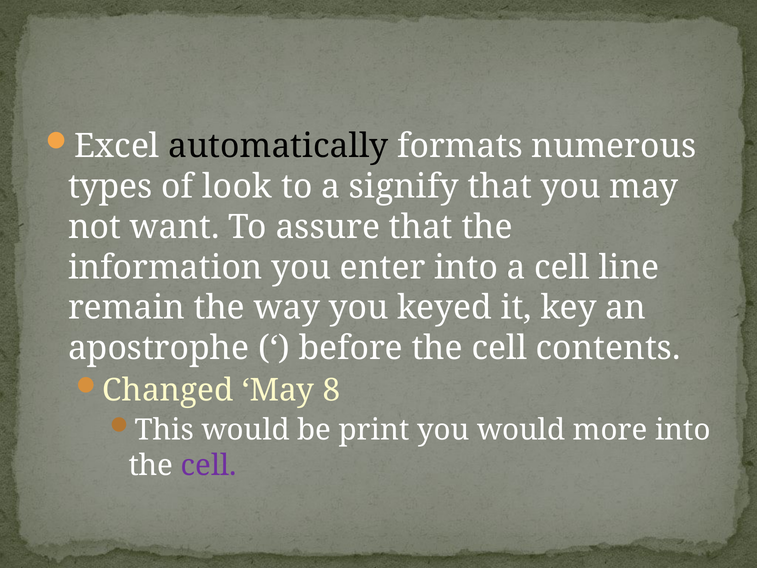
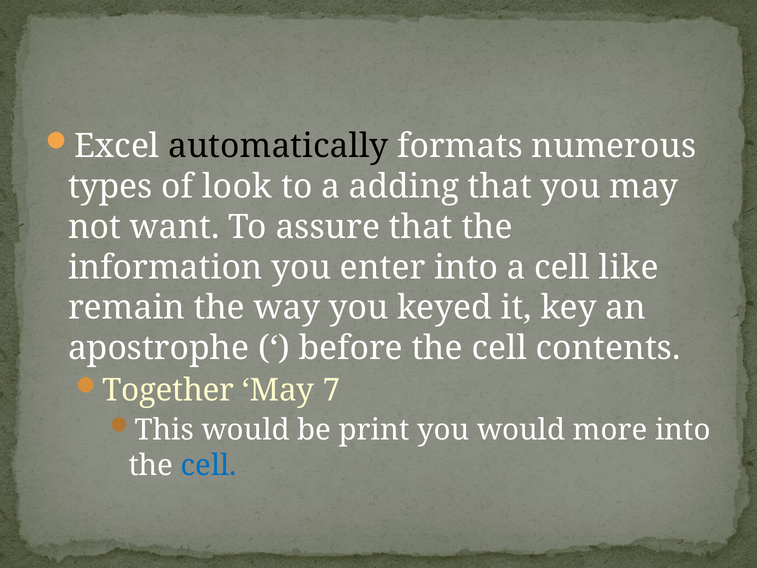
signify: signify -> adding (404, 187)
line: line -> like (629, 267)
Changed: Changed -> Together (168, 390)
8: 8 -> 7 (331, 390)
cell colour: purple -> blue (209, 465)
